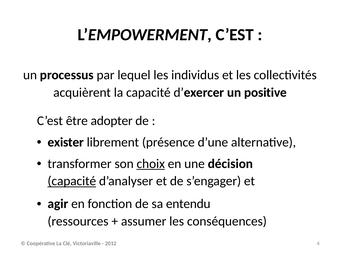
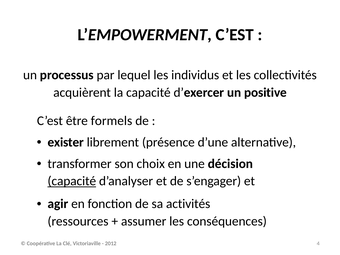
adopter: adopter -> formels (112, 121)
choix underline: present -> none (151, 164)
entendu: entendu -> activités (188, 204)
